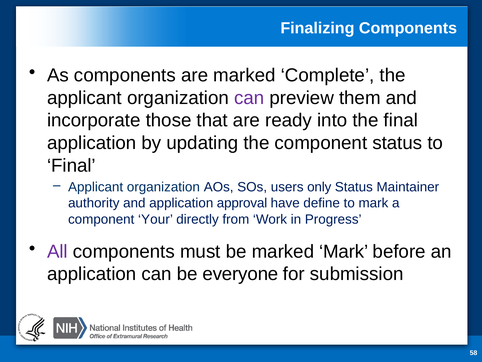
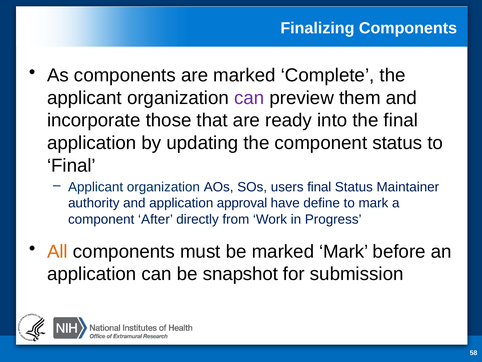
users only: only -> final (319, 187)
Your: Your -> After (155, 219)
All colour: purple -> orange (57, 251)
everyone: everyone -> snapshot (240, 274)
